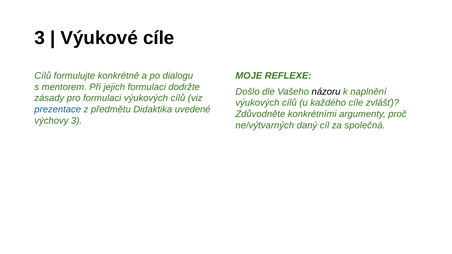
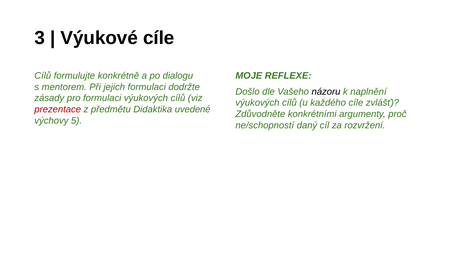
prezentace colour: blue -> red (58, 110)
výchovy 3: 3 -> 5 (77, 121)
ne/výtvarných: ne/výtvarných -> ne/schopností (265, 126)
společná: společná -> rozvržení (365, 126)
